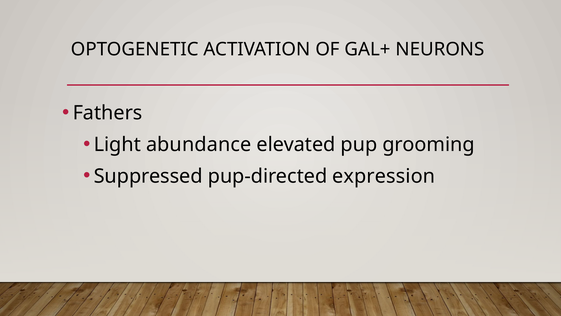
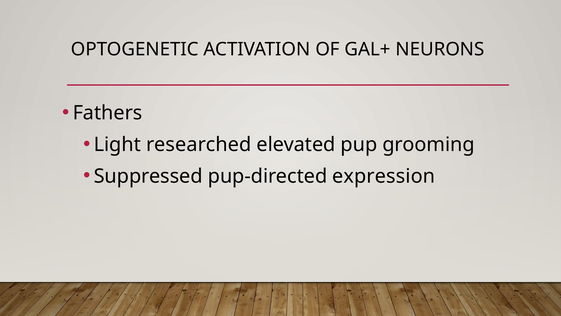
abundance: abundance -> researched (199, 144)
